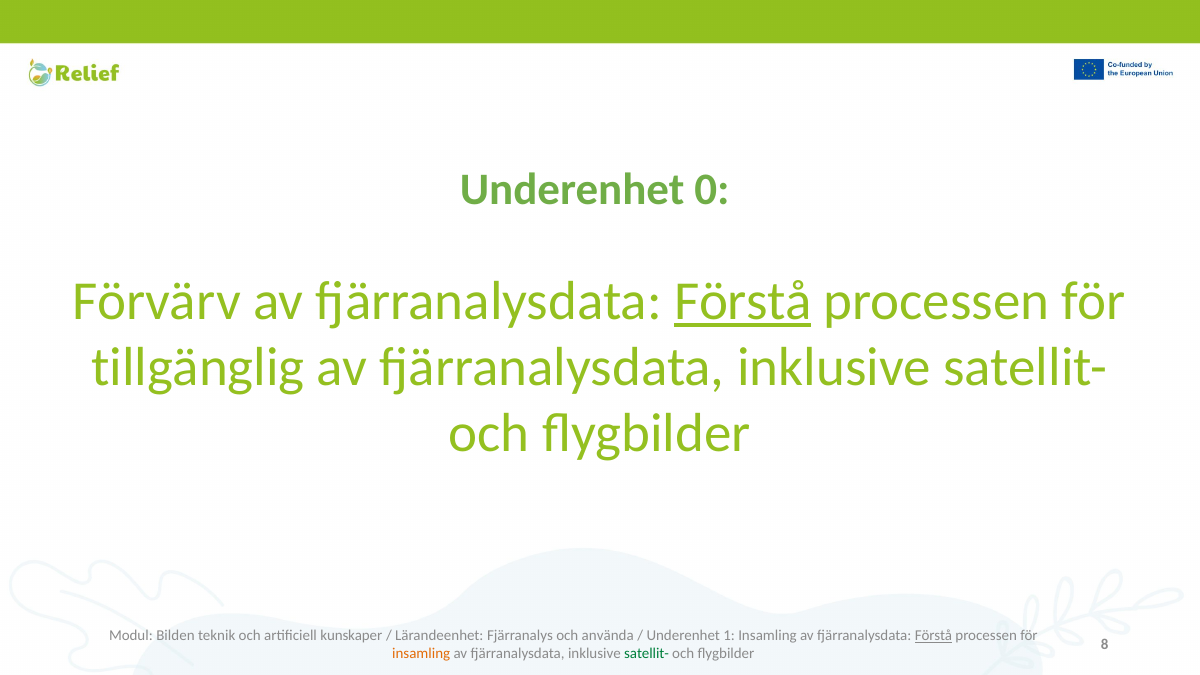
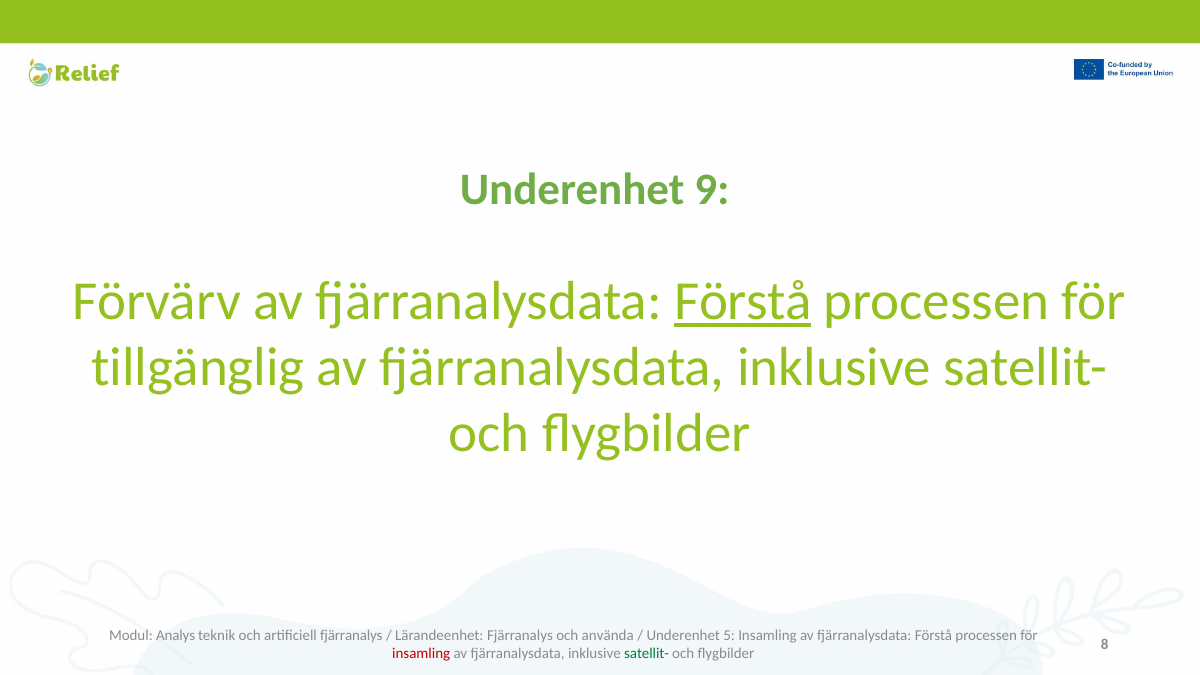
0: 0 -> 9 (712, 190)
Bilden: Bilden -> Analys (176, 636)
artificiell kunskaper: kunskaper -> fjärranalys (351, 636)
1: 1 -> 5 (729, 636)
Förstå underline: present -> none (933, 636)
insamling colour: orange -> red (421, 654)
